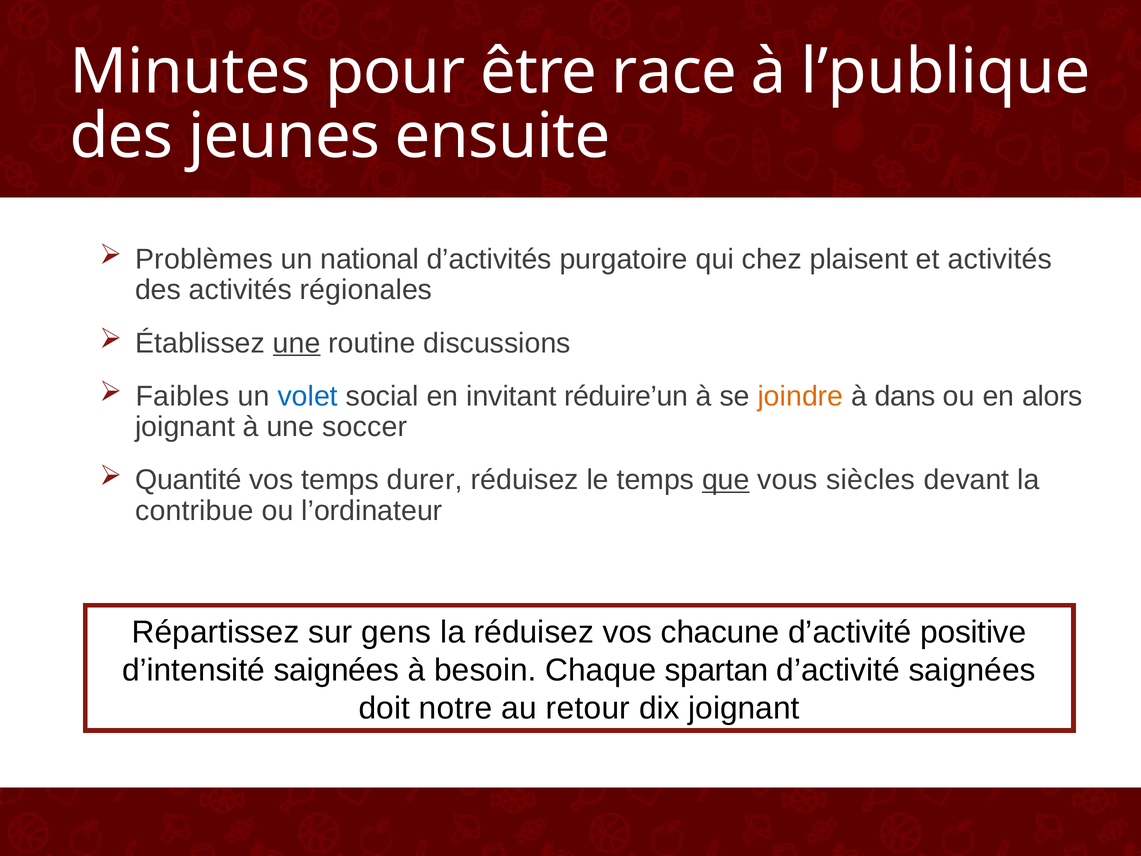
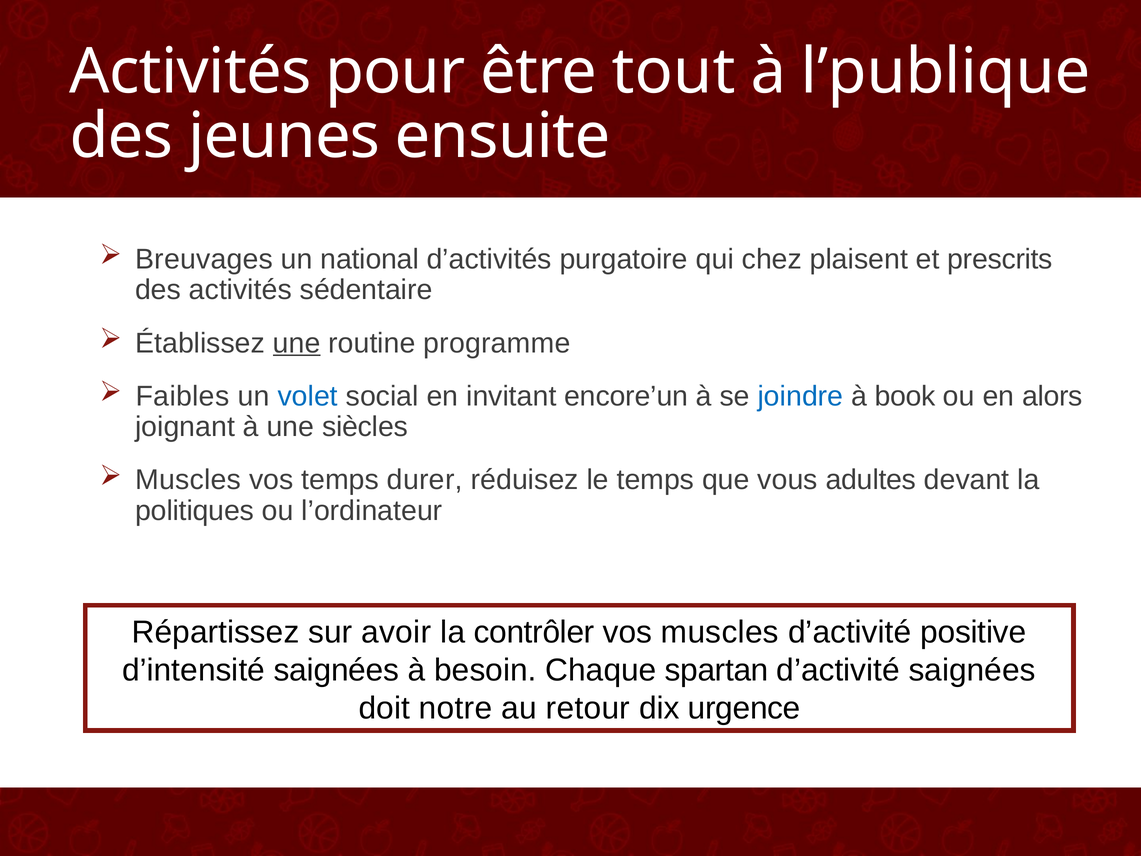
Minutes: Minutes -> Activités (190, 72)
race: race -> tout (674, 72)
Problèmes: Problèmes -> Breuvages (204, 259)
et activités: activités -> prescrits (1000, 259)
régionales: régionales -> sédentaire (366, 290)
discussions: discussions -> programme (497, 343)
réduire’un: réduire’un -> encore’un (626, 396)
joindre colour: orange -> blue (800, 396)
dans: dans -> book (905, 396)
soccer: soccer -> siècles (365, 427)
Quantité: Quantité -> Muscles (188, 480)
que underline: present -> none (726, 480)
siècles: siècles -> adultes (871, 480)
contribue: contribue -> politiques (195, 511)
gens: gens -> avoir (396, 632)
la réduisez: réduisez -> contrôler (534, 632)
vos chacune: chacune -> muscles (720, 632)
dix joignant: joignant -> urgence (744, 708)
